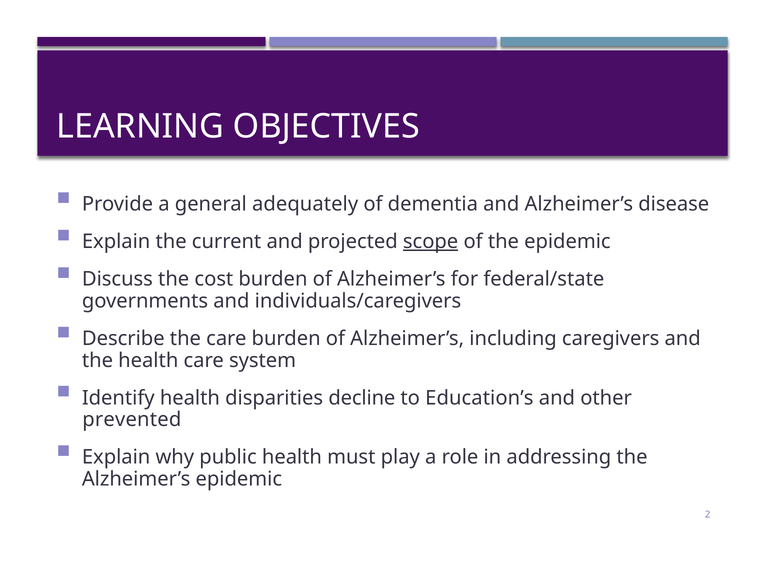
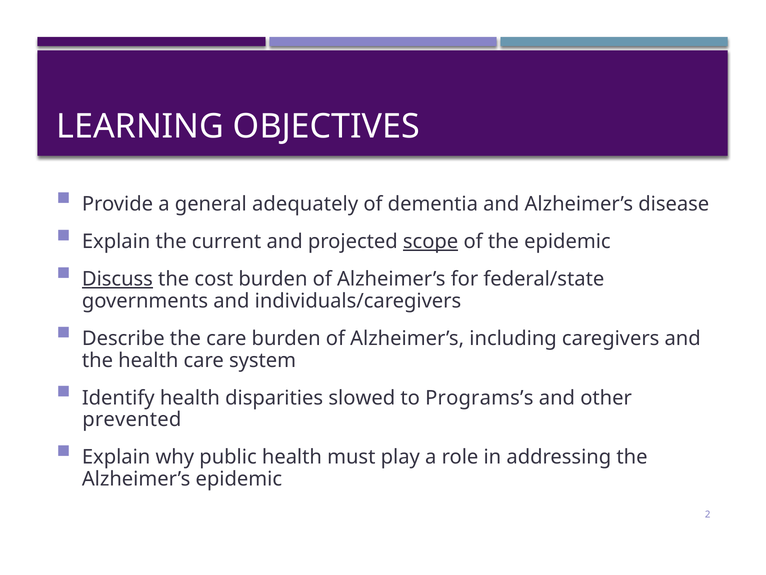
Discuss underline: none -> present (117, 279)
decline: decline -> slowed (362, 398)
Education’s: Education’s -> Programs’s (479, 398)
